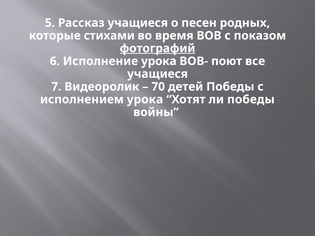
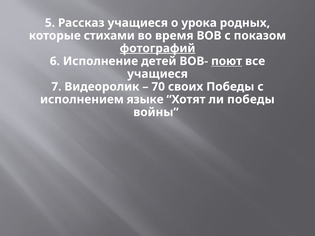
песен: песен -> урока (199, 23)
Исполнение урока: урока -> детей (159, 61)
поют underline: none -> present (227, 61)
детей: детей -> своих (186, 87)
исполнением урока: урока -> языке (145, 100)
